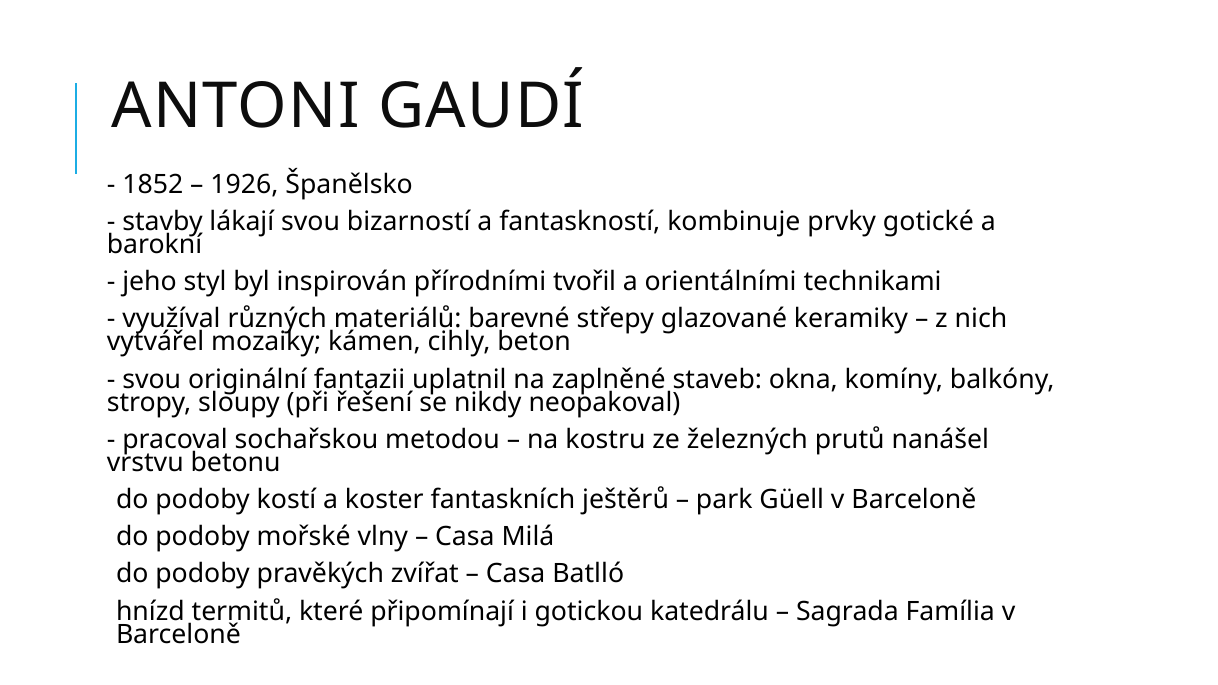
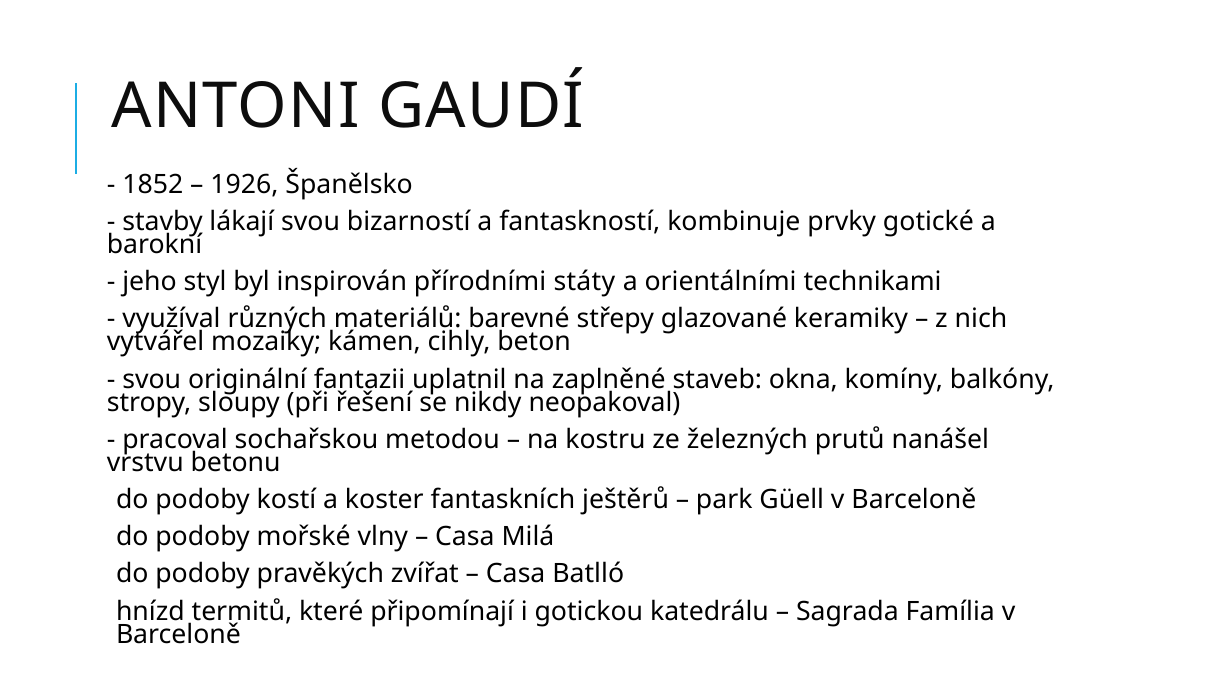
tvořil: tvořil -> státy (584, 282)
